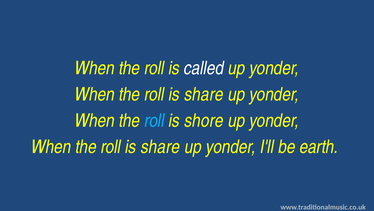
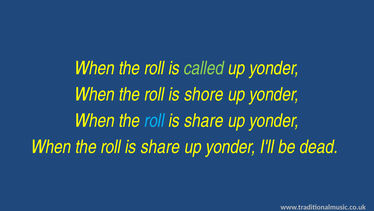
called colour: white -> light green (204, 68)
share: share -> shore (204, 94)
shore: shore -> share (204, 120)
earth: earth -> dead (319, 146)
